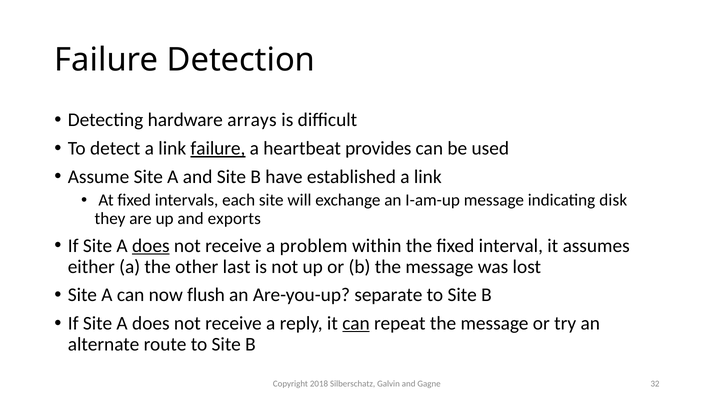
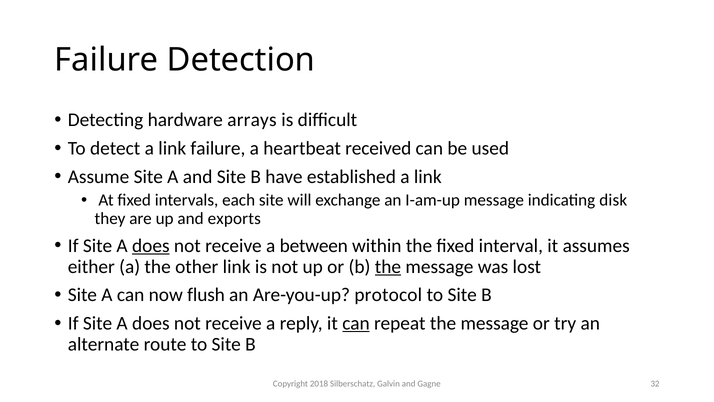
failure underline: present -> none (218, 148)
provides: provides -> received (378, 148)
problem: problem -> between (314, 245)
other last: last -> link (237, 266)
the underline: none -> present (388, 266)
separate: separate -> protocol (388, 295)
